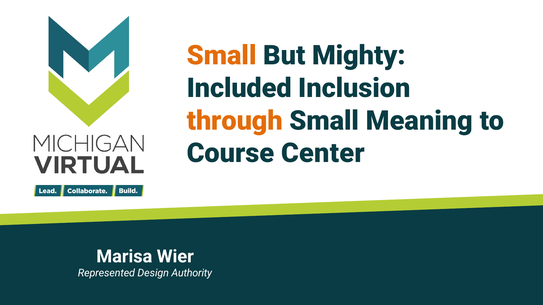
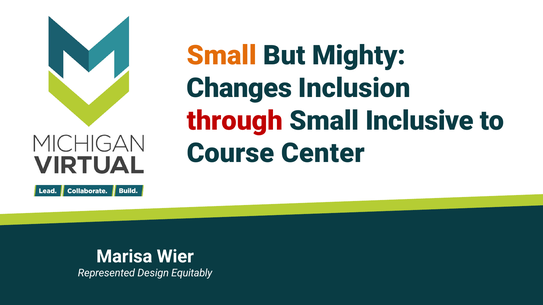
Included: Included -> Changes (239, 88)
through colour: orange -> red (235, 121)
Meaning: Meaning -> Inclusive (420, 121)
Authority: Authority -> Equitably (192, 273)
